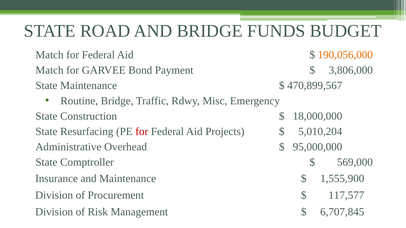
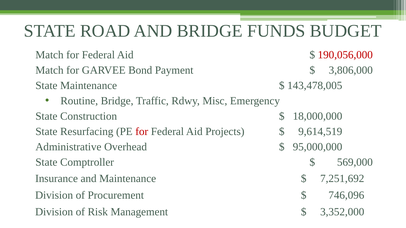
190,056,000 colour: orange -> red (345, 55)
470,899,567: 470,899,567 -> 143,478,005 (315, 86)
5,010,204: 5,010,204 -> 9,614,519 (320, 132)
1,555,900: 1,555,900 -> 7,251,692 (342, 179)
117,577: 117,577 -> 746,096 (346, 196)
6,707,845: 6,707,845 -> 3,352,000 (342, 212)
